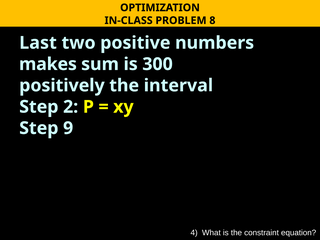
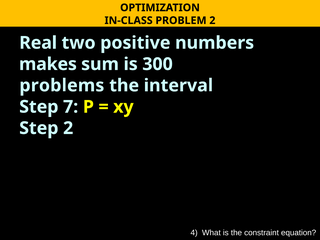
PROBLEM 8: 8 -> 2 (212, 20)
Last: Last -> Real (38, 43)
positively: positively -> problems (62, 85)
2: 2 -> 7 (71, 107)
Step 9: 9 -> 2 (68, 128)
